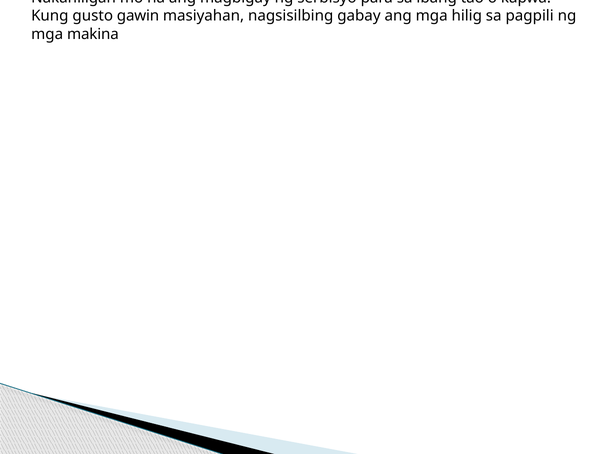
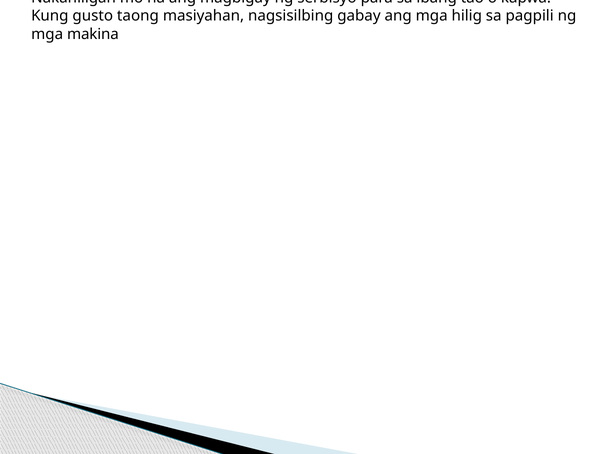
gawin: gawin -> taong (138, 16)
